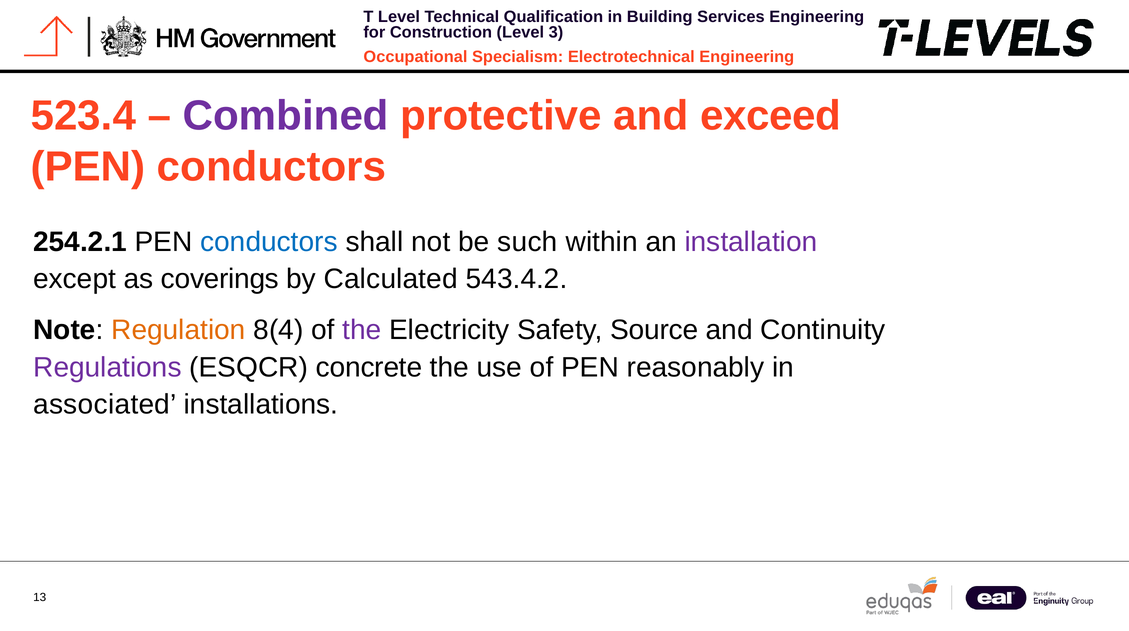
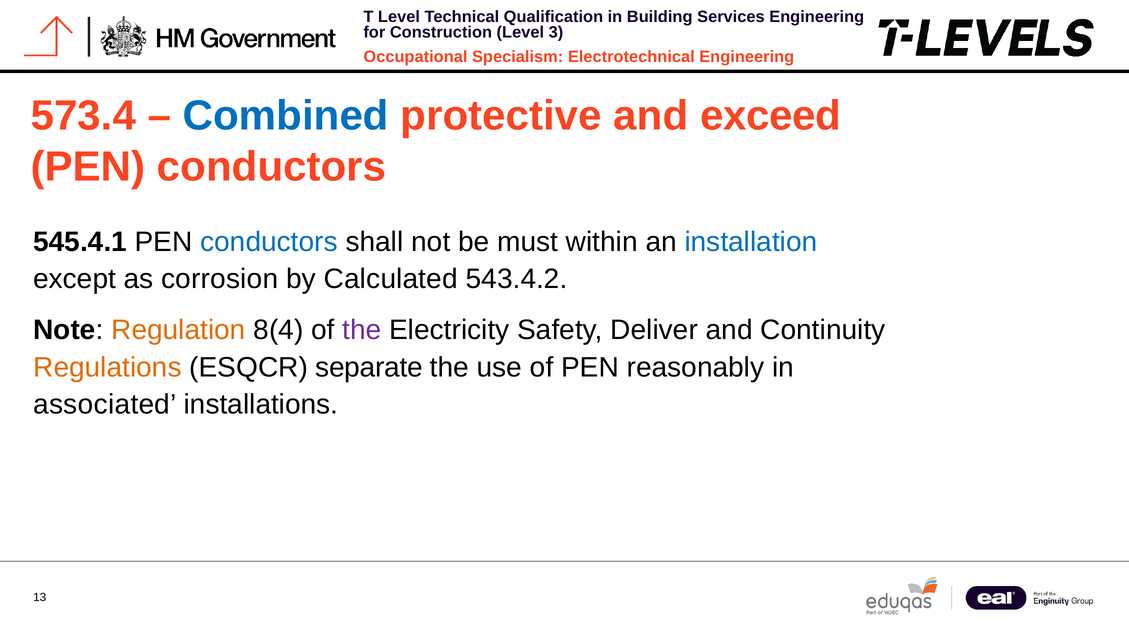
523.4: 523.4 -> 573.4 (83, 116)
Combined colour: purple -> blue (286, 116)
254.2.1: 254.2.1 -> 545.4.1 (80, 242)
such: such -> must (528, 242)
installation colour: purple -> blue (751, 242)
coverings: coverings -> corrosion (220, 279)
Source: Source -> Deliver (654, 330)
Regulations colour: purple -> orange (107, 367)
concrete: concrete -> separate (369, 367)
